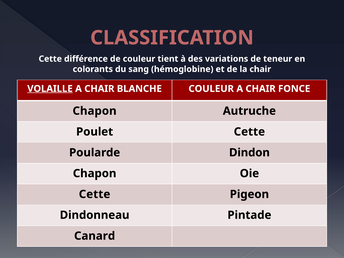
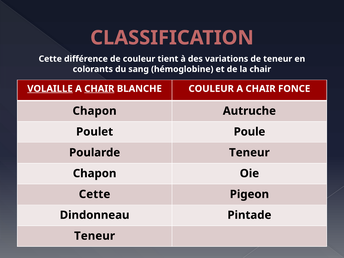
CHAIR underline: none -> present (99, 89)
Poulet Cette: Cette -> Poule (249, 132)
Poularde Dindon: Dindon -> Teneur (249, 153)
Canard: Canard -> Teneur (95, 236)
